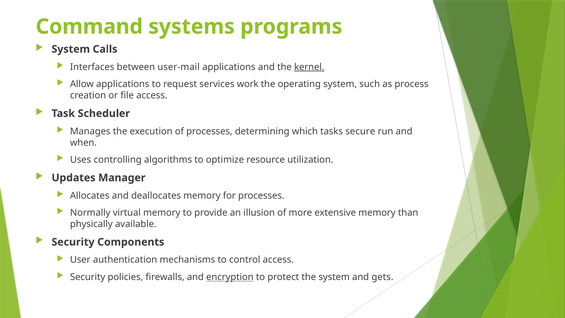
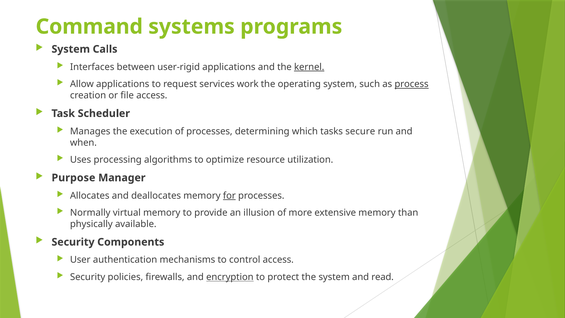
user-mail: user-mail -> user-rigid (179, 67)
process underline: none -> present (412, 84)
controlling: controlling -> processing (118, 160)
Updates: Updates -> Purpose (73, 178)
for underline: none -> present (229, 195)
gets: gets -> read (383, 277)
